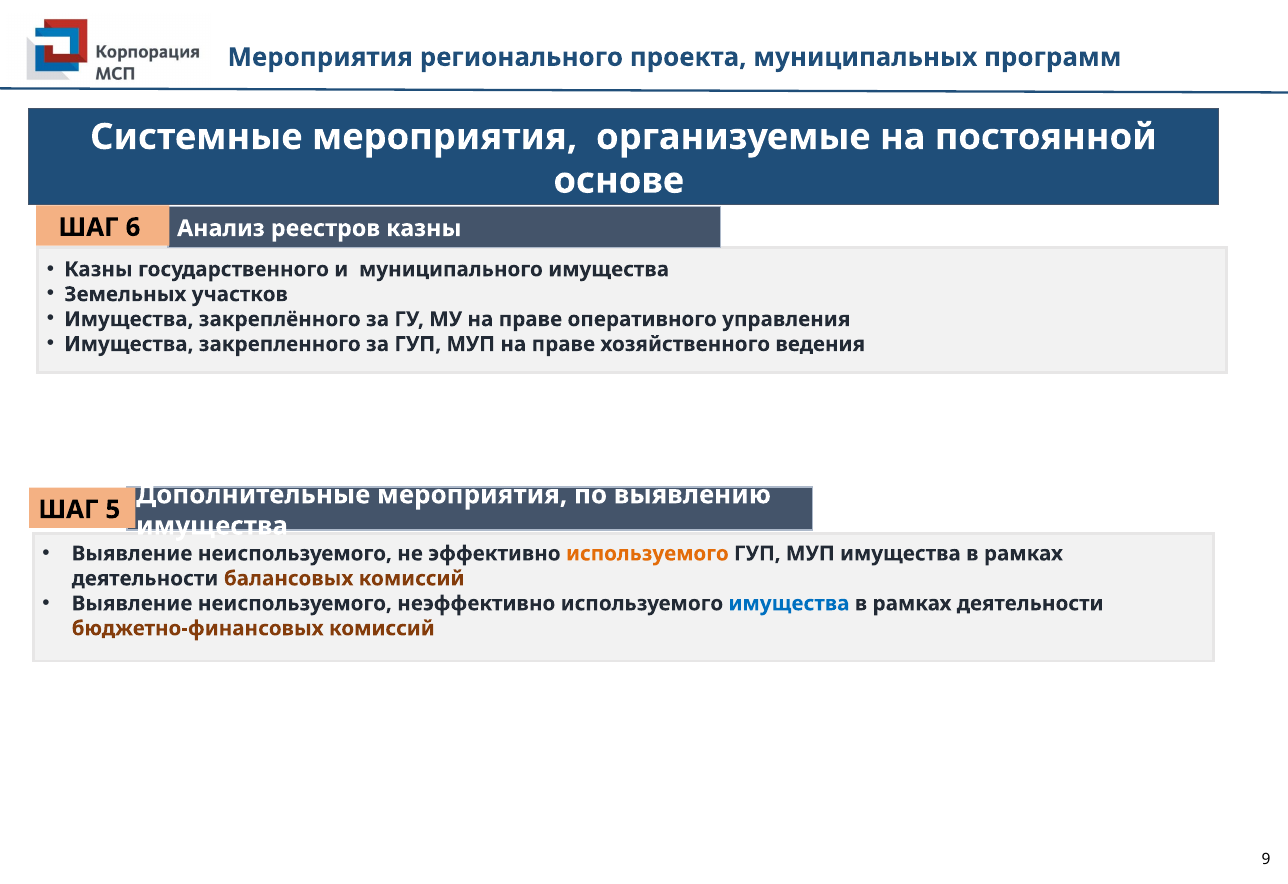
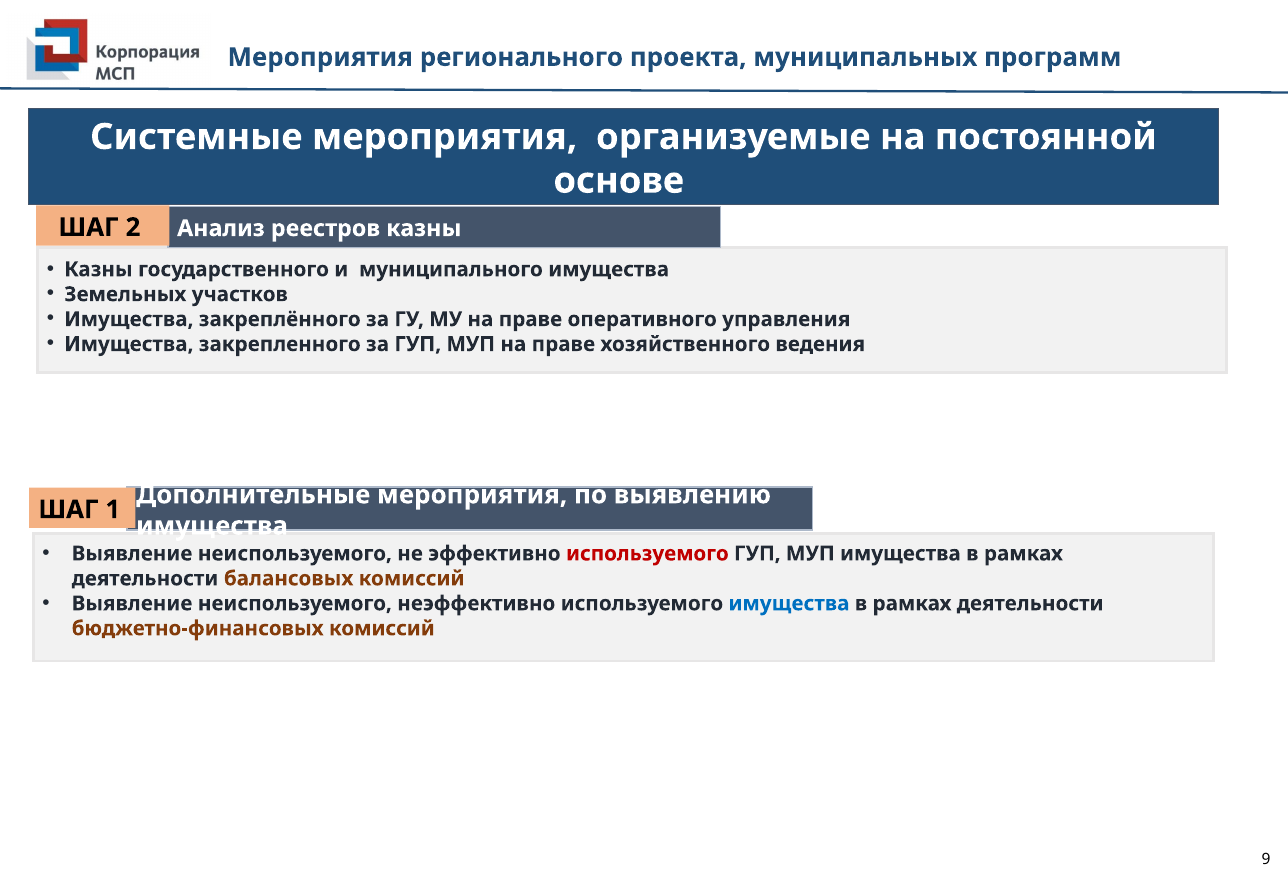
6: 6 -> 2 (133, 227)
5: 5 -> 1 (113, 509)
используемого colour: orange -> red (647, 553)
